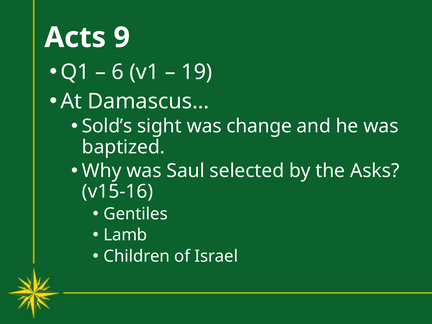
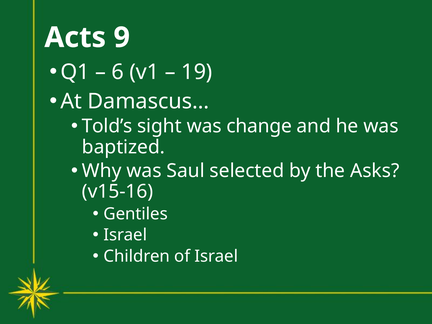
Sold’s: Sold’s -> Told’s (107, 126)
Lamb: Lamb -> Israel (125, 235)
